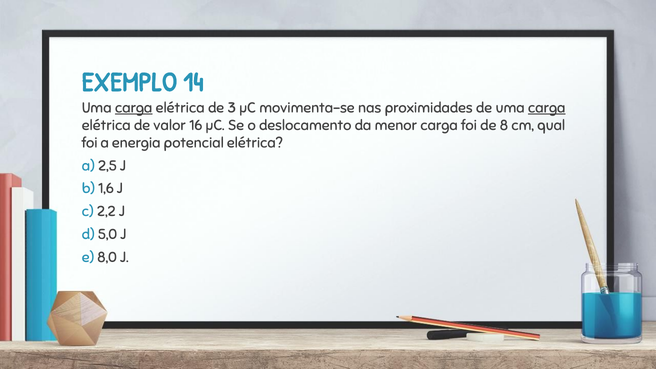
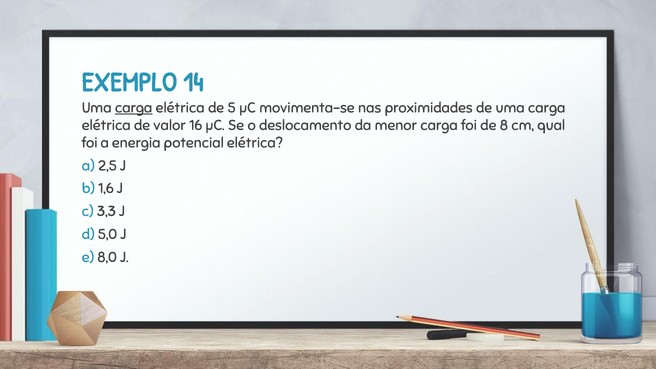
3: 3 -> 5 (232, 108)
carga underline: present -> none (547, 108)
2,2: 2,2 -> 3,3 (106, 212)
